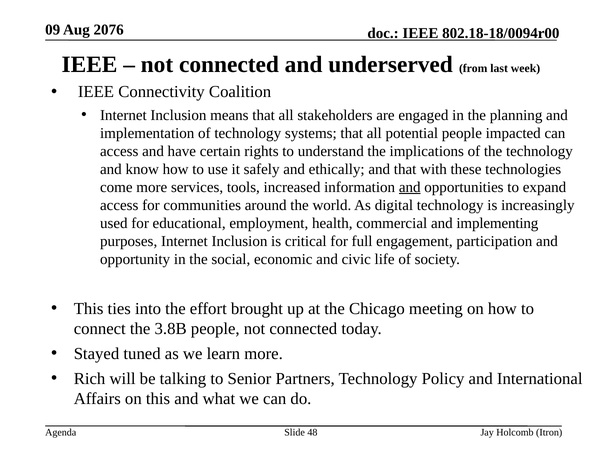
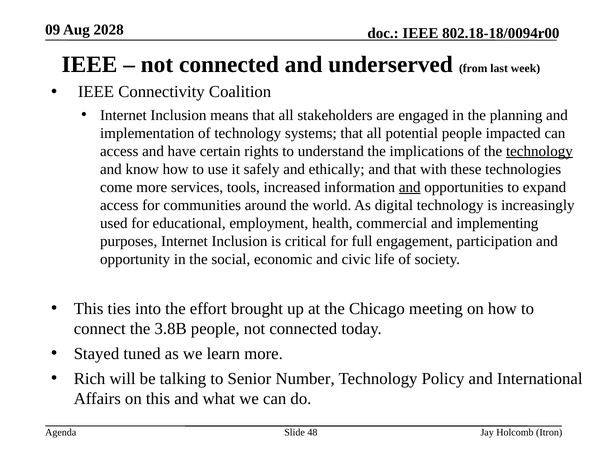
2076: 2076 -> 2028 (109, 30)
technology underline: none -> present (539, 151)
Partners: Partners -> Number (305, 379)
